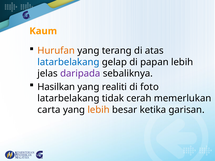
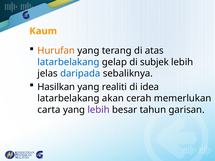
papan: papan -> subjek (154, 62)
daripada colour: purple -> blue (80, 74)
foto: foto -> idea (150, 87)
tidak: tidak -> akan (113, 98)
lebih colour: orange -> purple (99, 110)
ketika: ketika -> tahun (153, 110)
